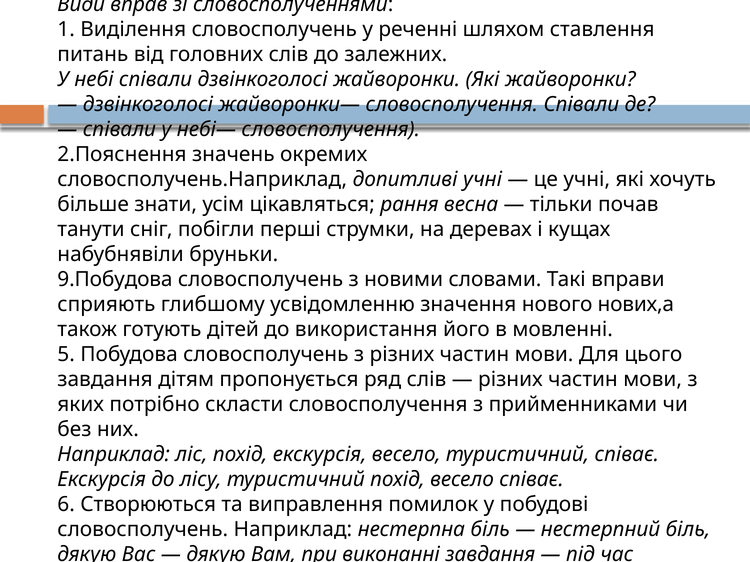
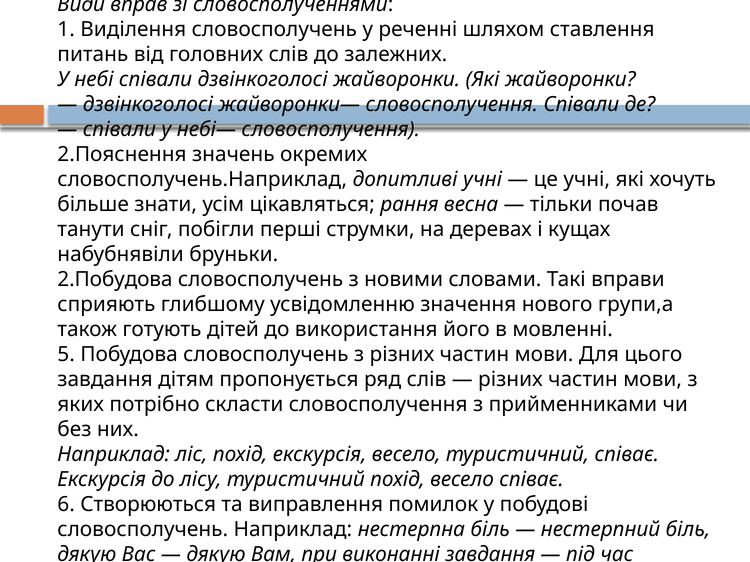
9.Побудова: 9.Побудова -> 2.Побудова (115, 280)
нових,а: нових,а -> групи,а (636, 305)
